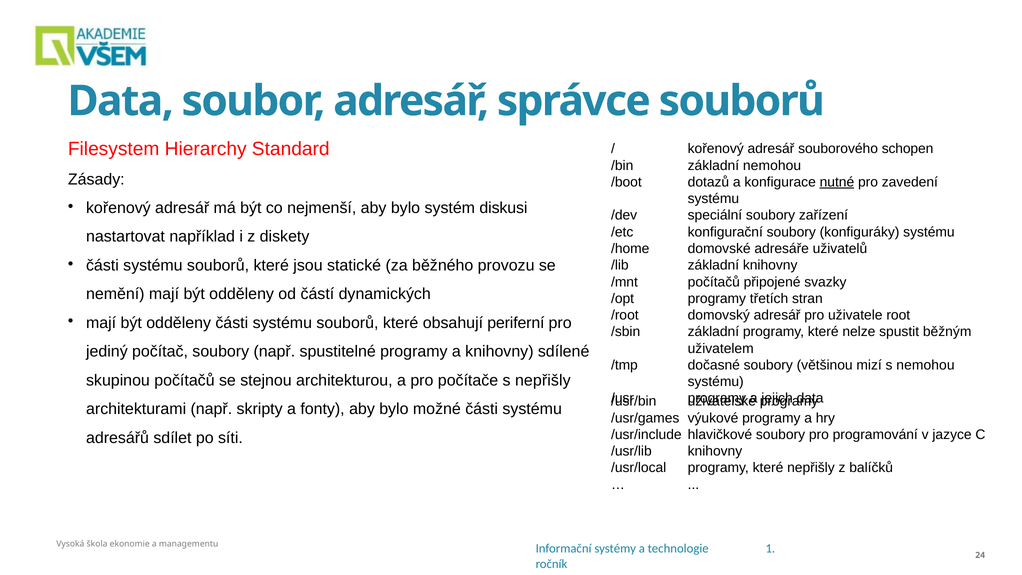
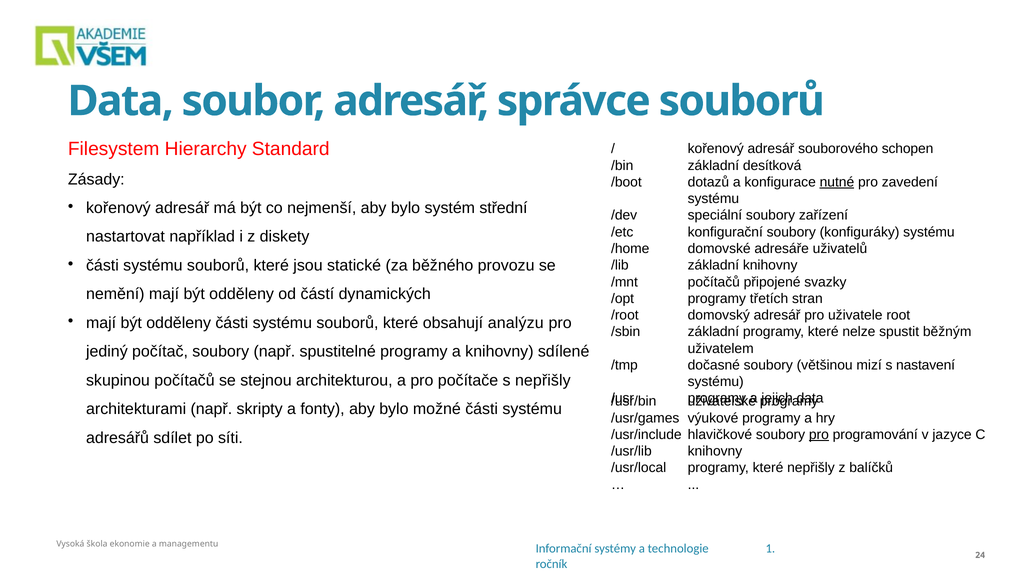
základní nemohou: nemohou -> desítková (772, 165)
diskusi: diskusi -> střední (503, 208)
periferní: periferní -> analýzu (516, 323)
s nemohou: nemohou -> nastavení (926, 365)
pro underline: none -> present (819, 435)
